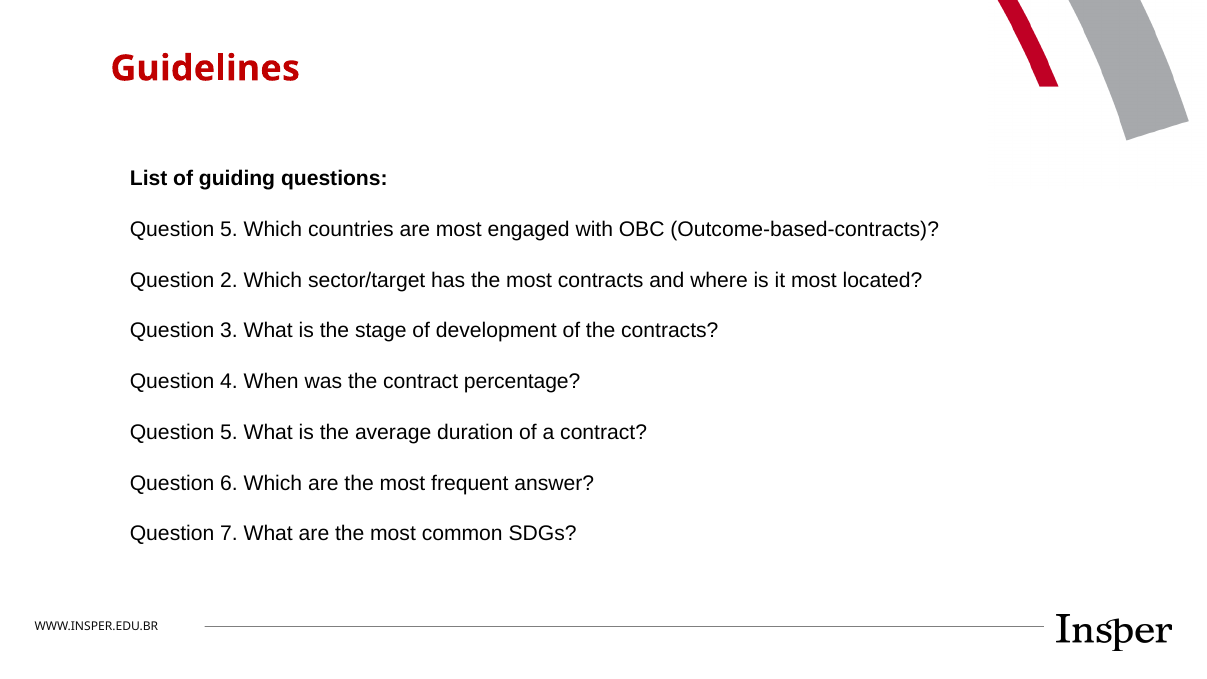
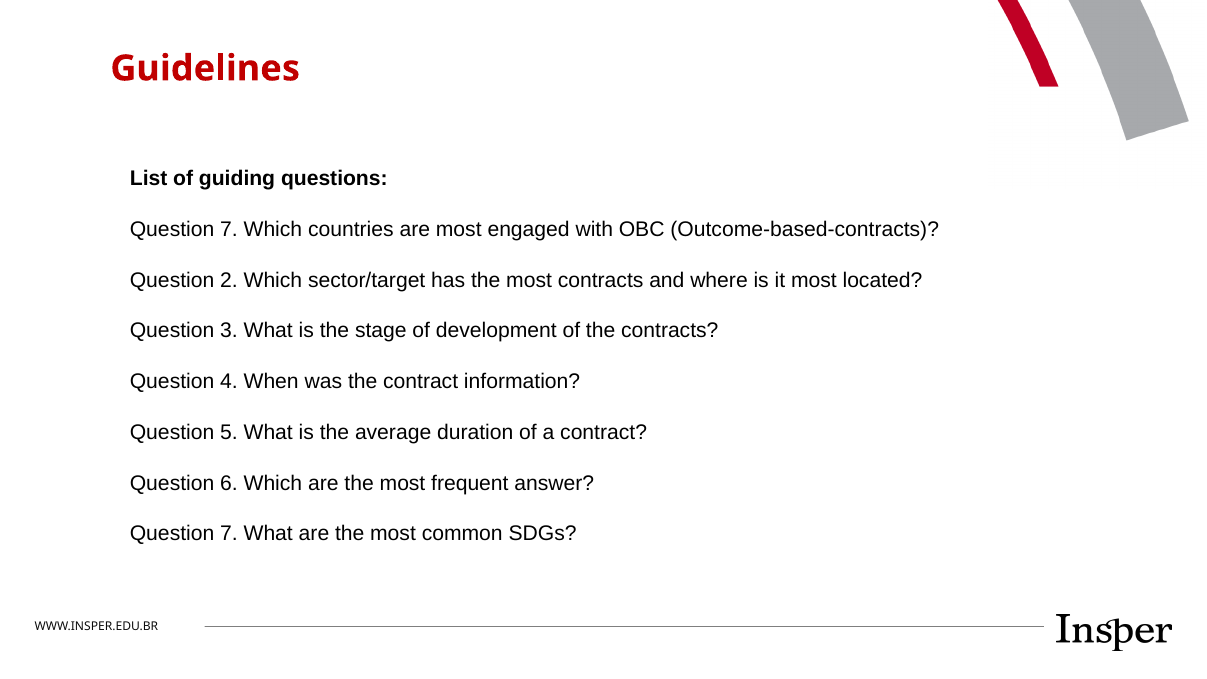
5: 5 -> 7 (229, 229)
percentage: percentage -> information (522, 382)
